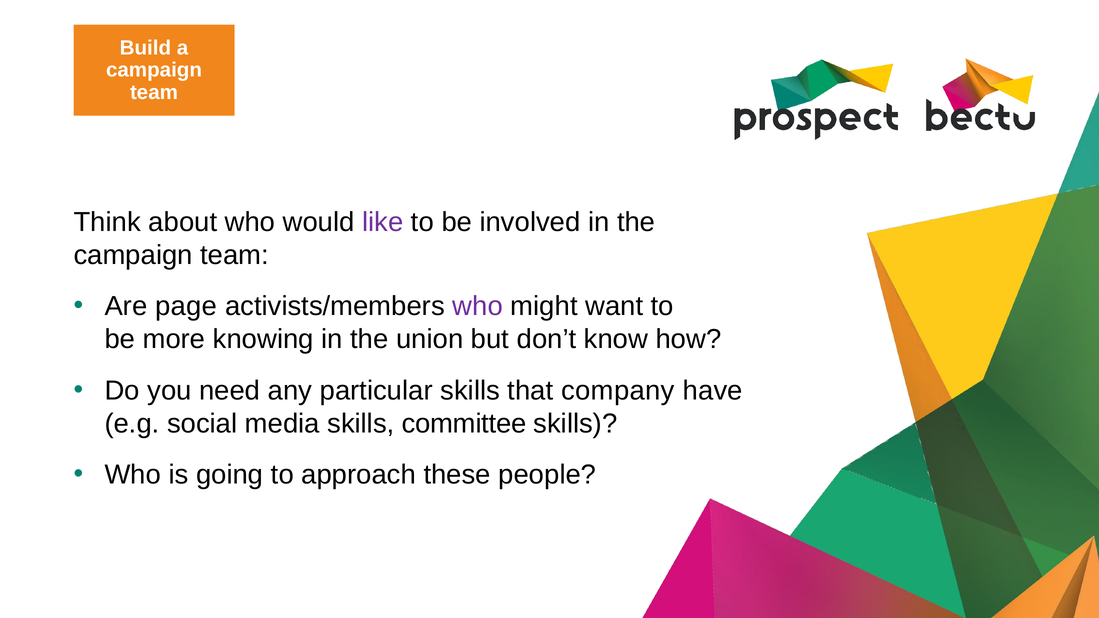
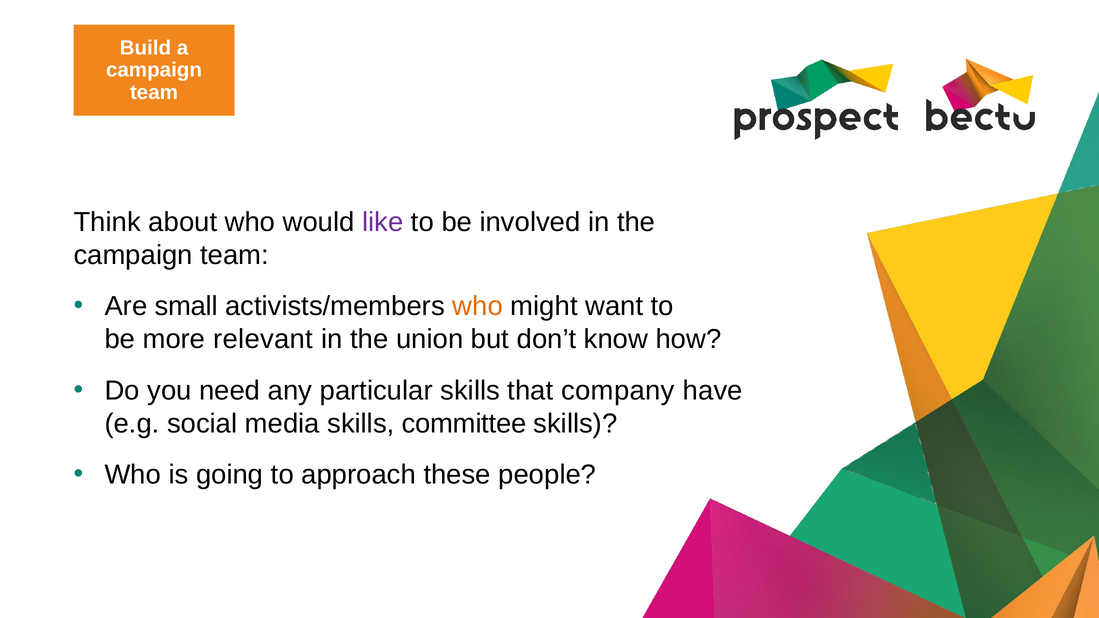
page: page -> small (186, 306)
who colour: purple -> orange (478, 306)
knowing: knowing -> relevant (263, 339)
